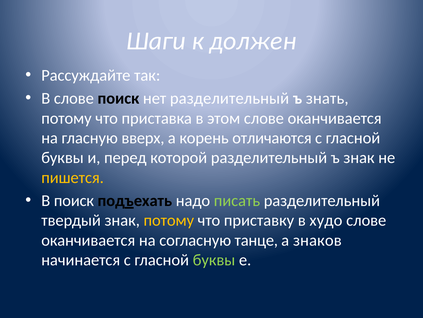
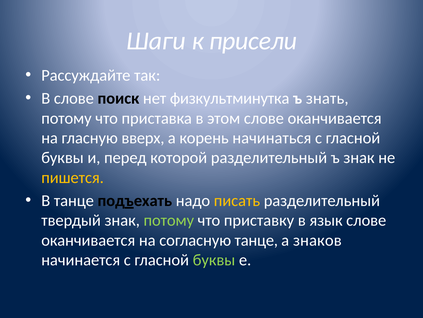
должен: должен -> присели (253, 41)
нет разделительный: разделительный -> физкультминутка (230, 98)
отличаются: отличаются -> начинаться (272, 138)
В поиск: поиск -> танце (74, 200)
писать colour: light green -> yellow (237, 200)
потому colour: yellow -> light green (169, 220)
худо: худо -> язык (326, 220)
